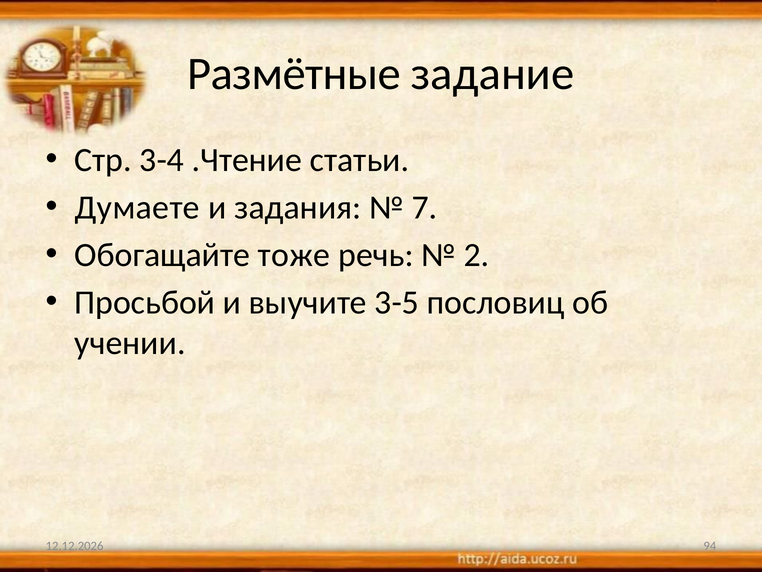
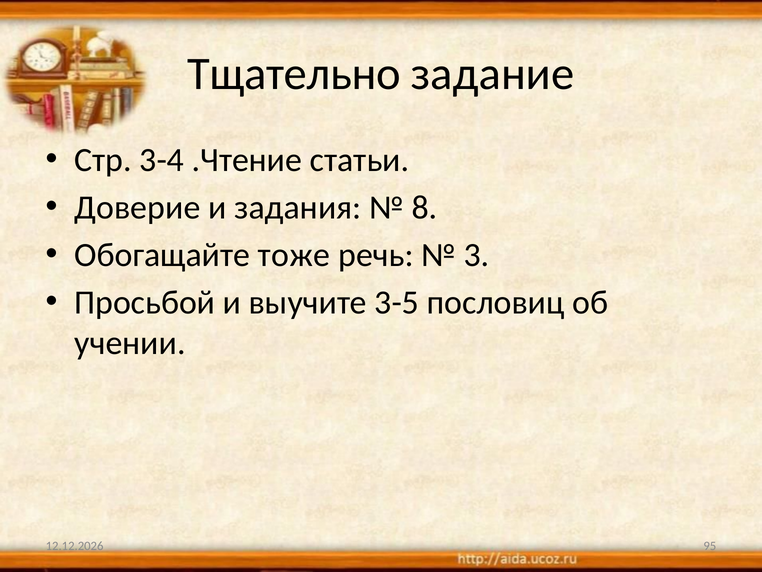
Размётные: Размётные -> Тщательно (294, 74)
Думаете: Думаете -> Доверие (137, 207)
7: 7 -> 8 (424, 207)
2: 2 -> 3 (477, 255)
94: 94 -> 95 (710, 546)
